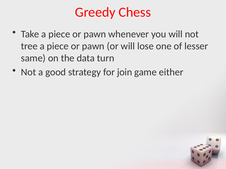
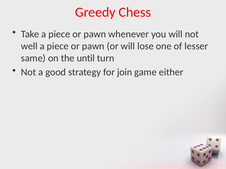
tree: tree -> well (29, 46)
data: data -> until (86, 58)
